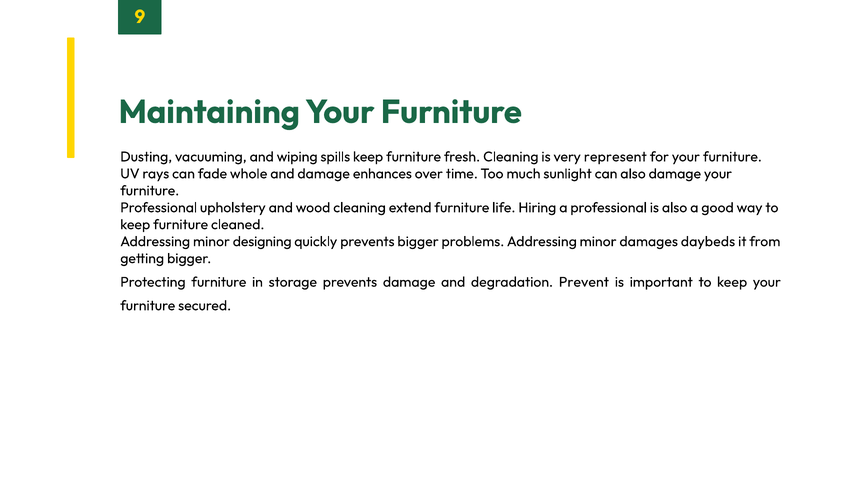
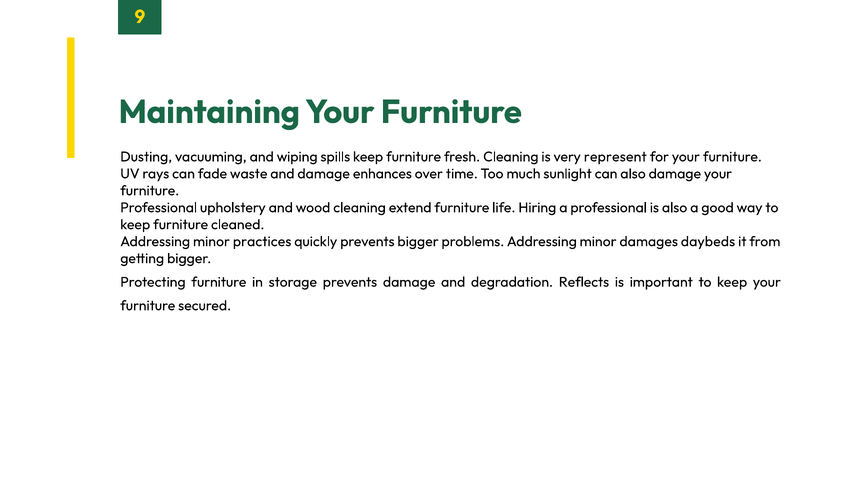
whole: whole -> waste (249, 174)
designing: designing -> practices (262, 242)
Prevent: Prevent -> Reflects (584, 282)
